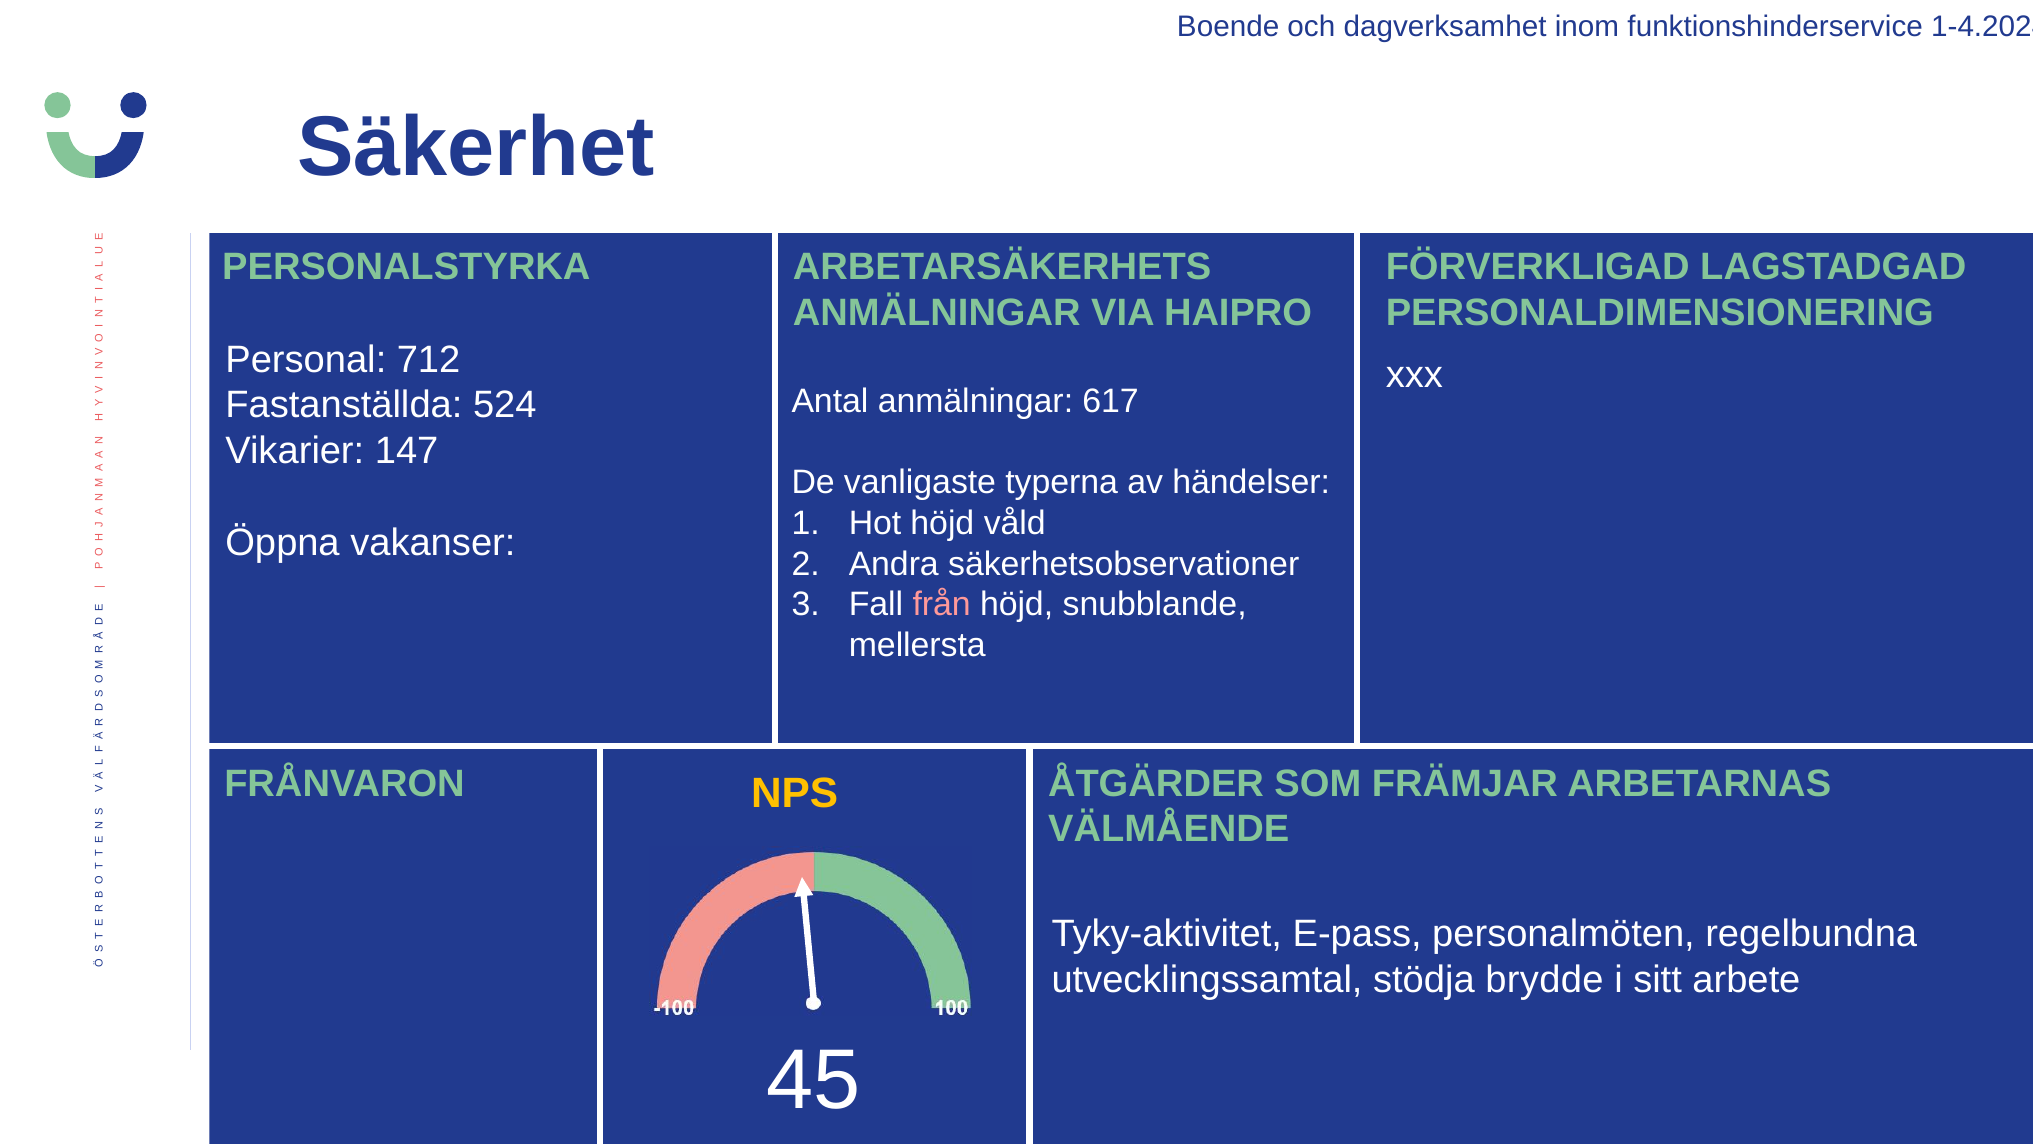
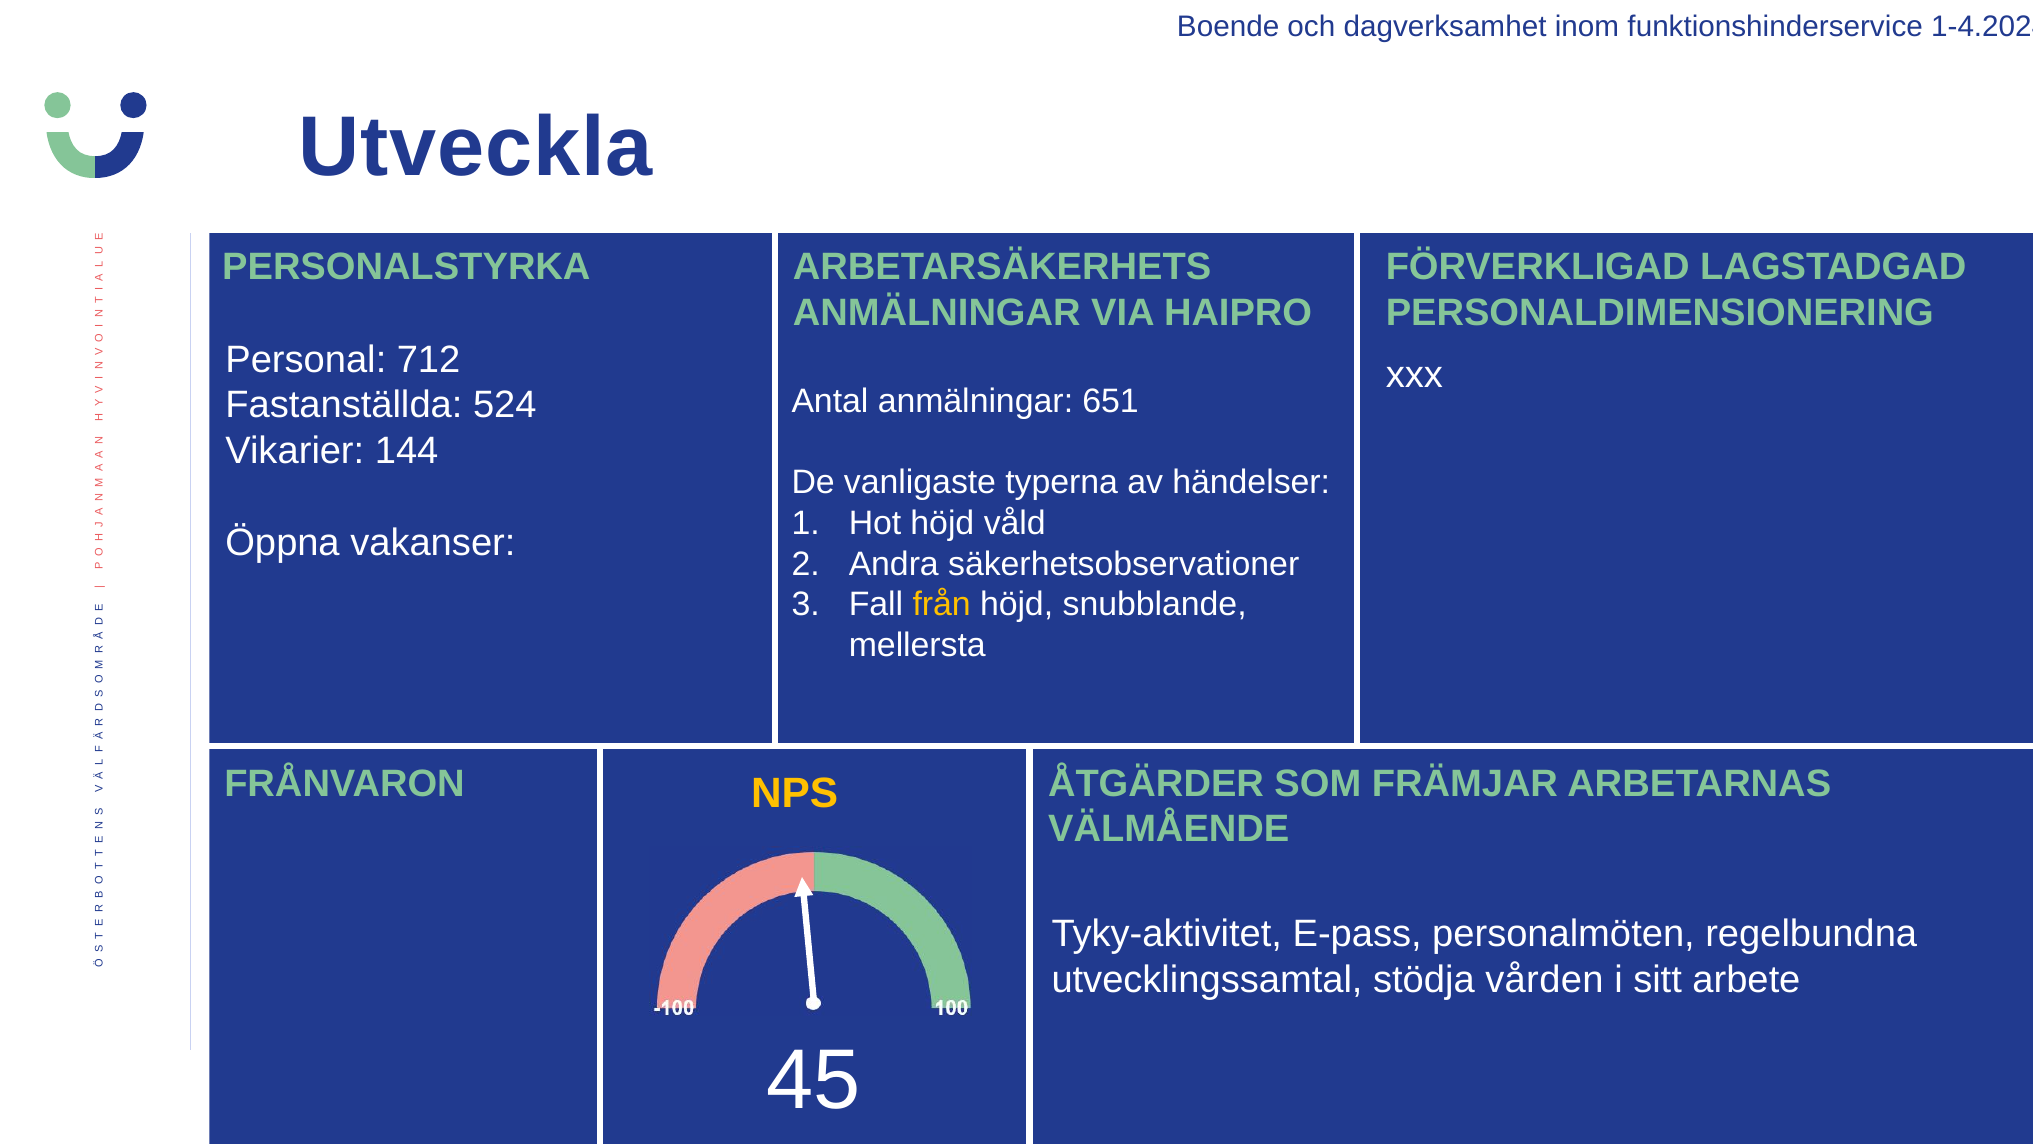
Säkerhet: Säkerhet -> Utveckla (476, 147)
617: 617 -> 651 (1110, 401)
147: 147 -> 144 (407, 451)
från colour: pink -> yellow (942, 604)
brydde: brydde -> vården (1544, 979)
